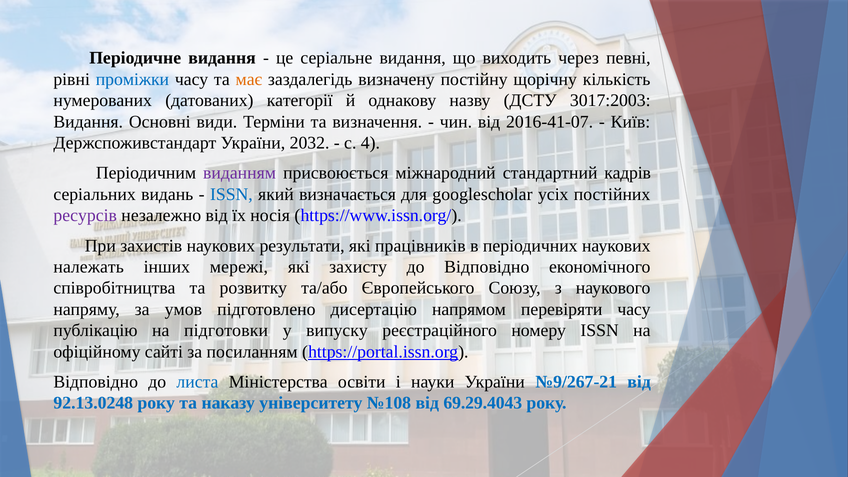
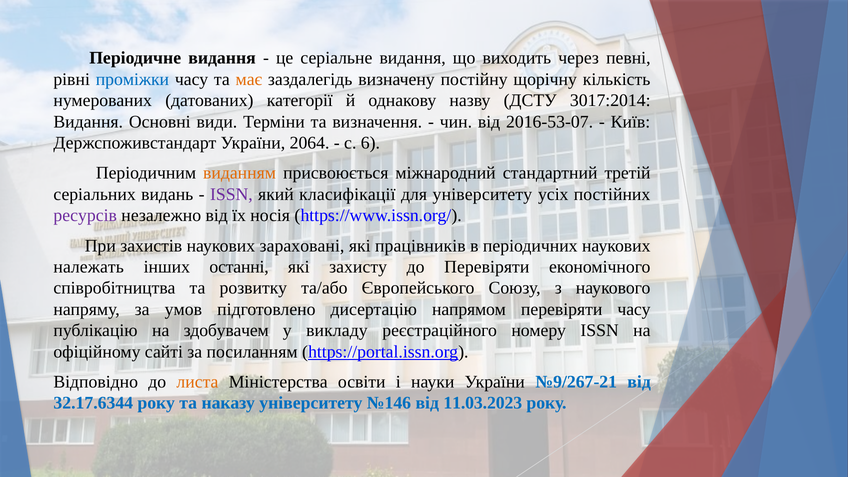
3017:2003: 3017:2003 -> 3017:2014 (610, 101)
2016-41-07: 2016-41-07 -> 2016-53-07 (550, 122)
2032: 2032 -> 2064 (310, 143)
4: 4 -> 6 (370, 143)
виданням colour: purple -> orange (240, 173)
кадрів: кадрів -> третій (628, 173)
ISSN colour: blue -> purple (231, 194)
визначається: визначається -> класифікації (347, 194)
для googlescholar: googlescholar -> університету (482, 194)
результати: результати -> зараховані (302, 246)
мережі: мережі -> останні (239, 267)
до Відповідно: Відповідно -> Перевіряти (487, 267)
підготовки: підготовки -> здобувачем (226, 331)
випуску: випуску -> викладу (337, 331)
листа colour: blue -> orange (197, 382)
92.13.0248: 92.13.0248 -> 32.17.6344 (93, 403)
№108: №108 -> №146 (389, 403)
69.29.4043: 69.29.4043 -> 11.03.2023 (483, 403)
